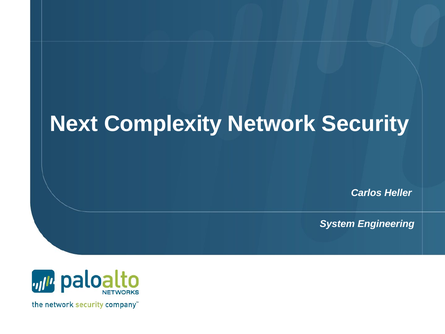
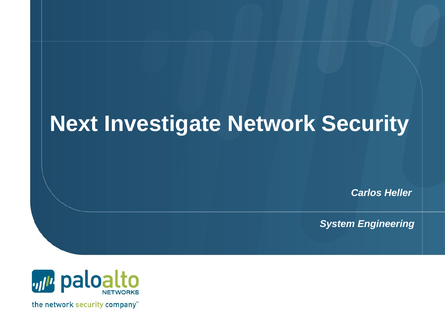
Complexity: Complexity -> Investigate (163, 124)
